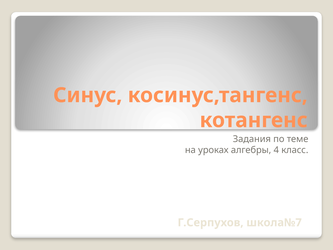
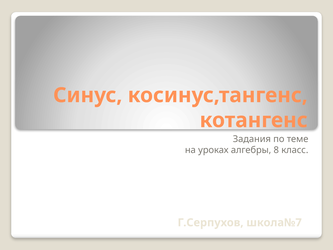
4: 4 -> 8 (276, 150)
